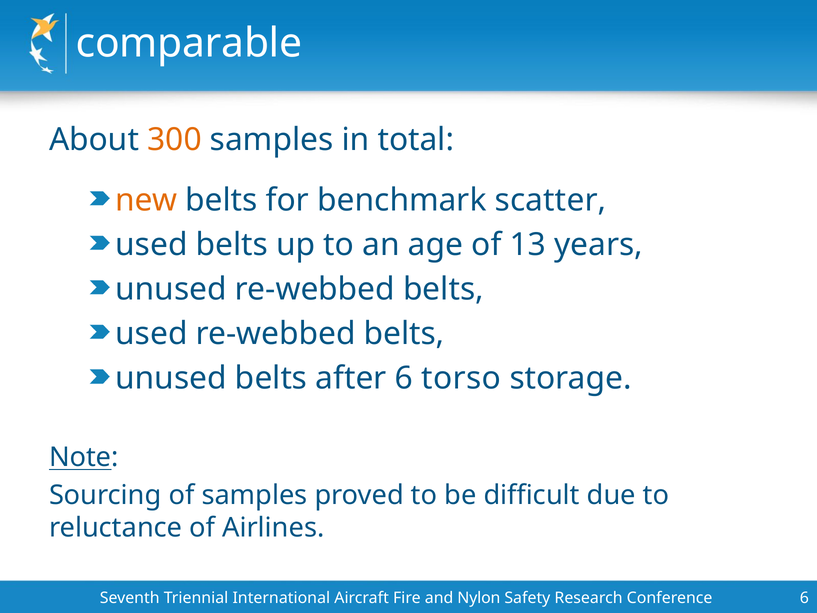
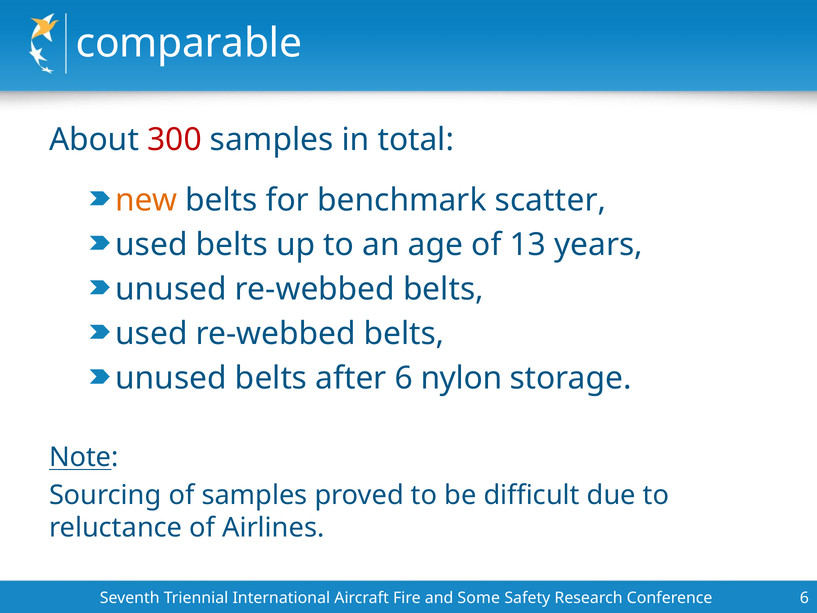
300 colour: orange -> red (174, 140)
torso: torso -> nylon (461, 378)
Nylon: Nylon -> Some (479, 598)
